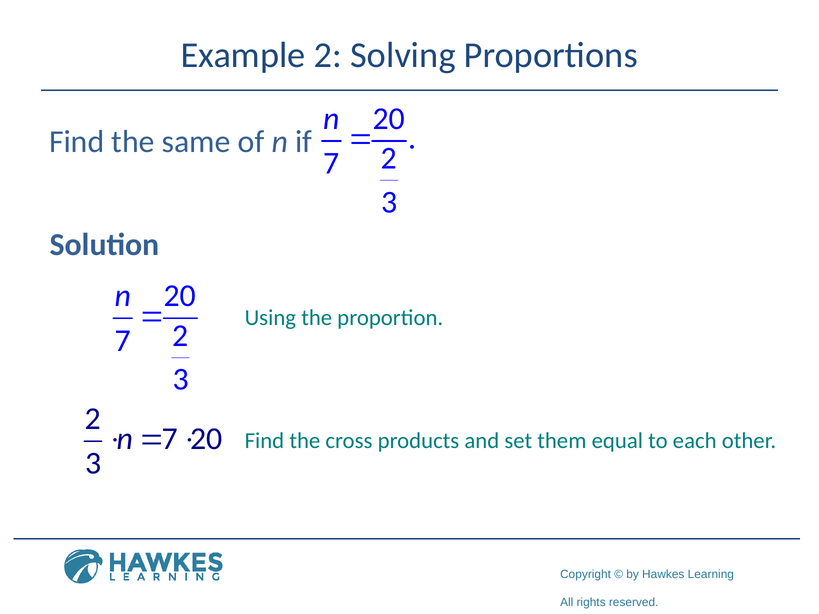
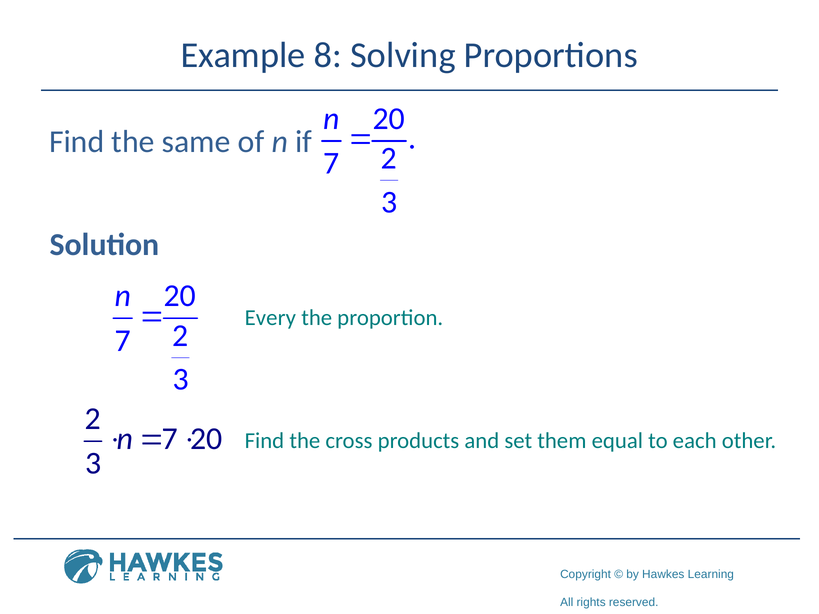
Example 2: 2 -> 8 (328, 55)
Using: Using -> Every (270, 318)
